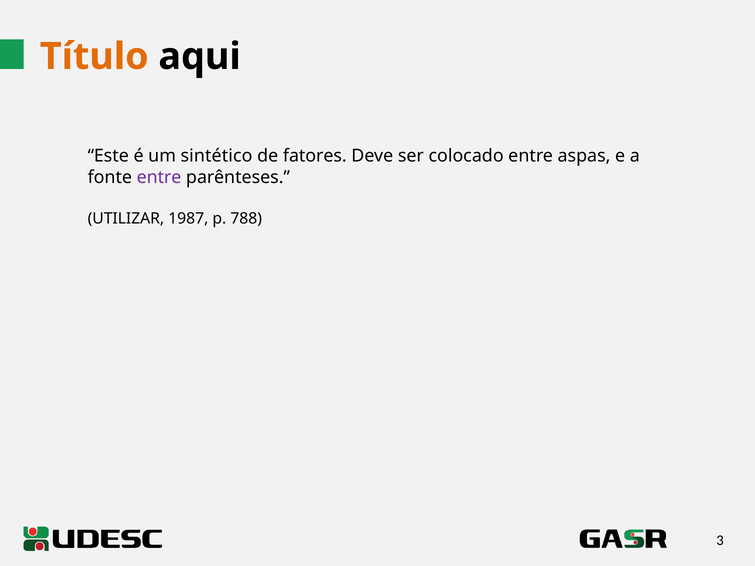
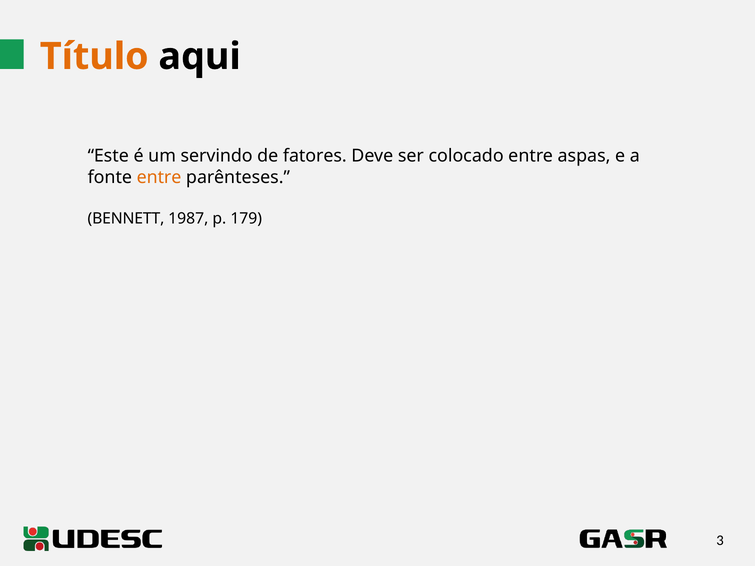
sintético: sintético -> servindo (217, 156)
entre colour: purple -> orange (159, 177)
UTILIZAR: UTILIZAR -> BENNETT (126, 219)
788: 788 -> 179 (246, 219)
